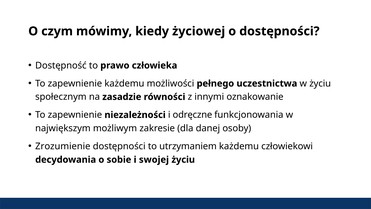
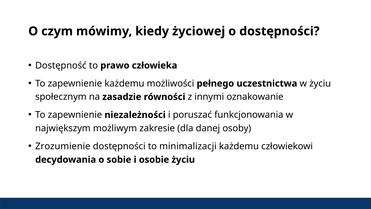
odręczne: odręczne -> poruszać (192, 115)
utrzymaniem: utrzymaniem -> minimalizacji (188, 146)
swojej: swojej -> osobie (154, 159)
